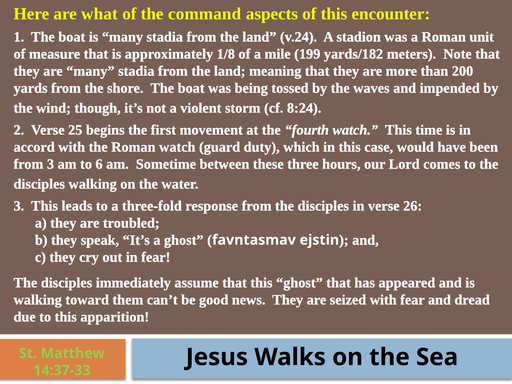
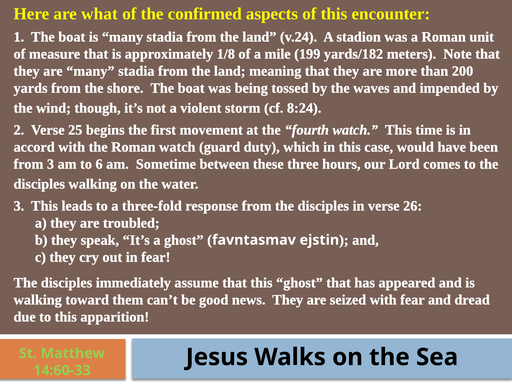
command: command -> confirmed (205, 14)
14:37-33: 14:37-33 -> 14:60-33 (62, 370)
